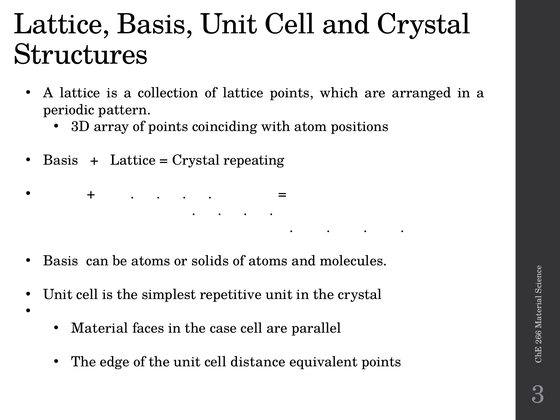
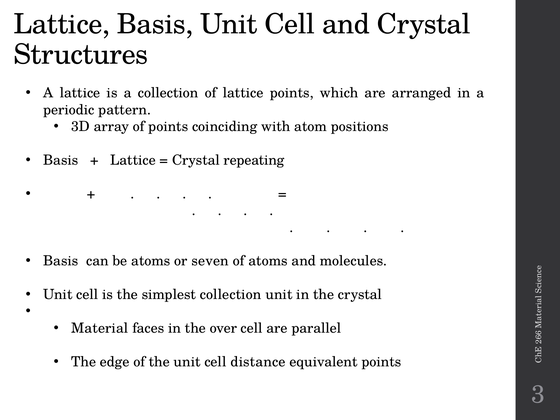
solids: solids -> seven (210, 261)
simplest repetitive: repetitive -> collection (231, 295)
case: case -> over (223, 328)
